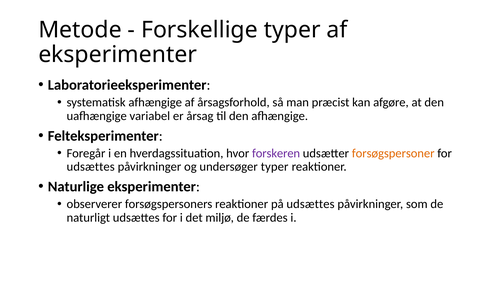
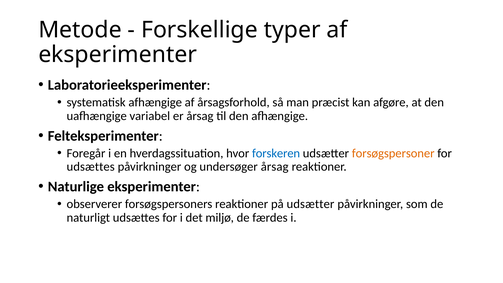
forskeren colour: purple -> blue (276, 153)
undersøger typer: typer -> årsag (275, 167)
på udsættes: udsættes -> udsætter (310, 204)
